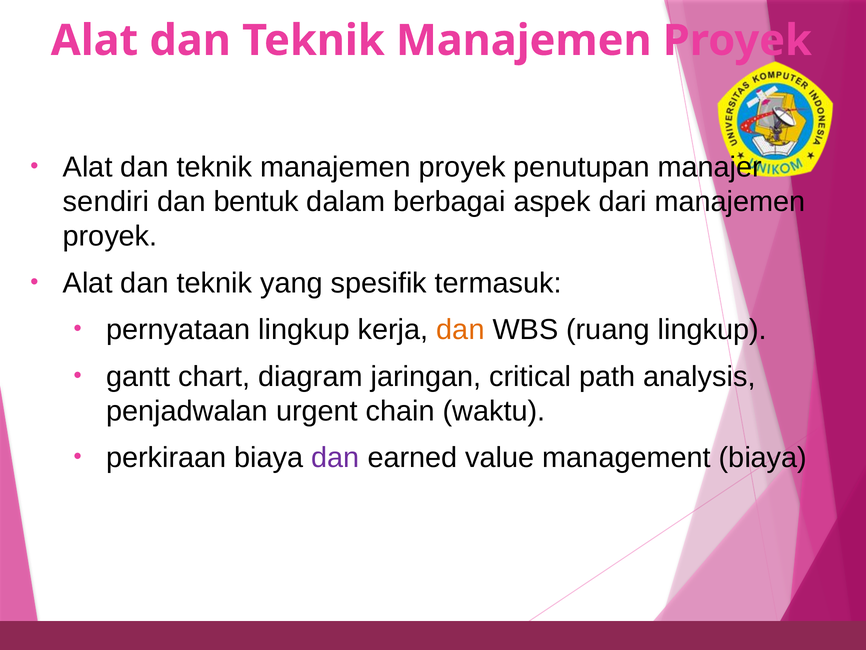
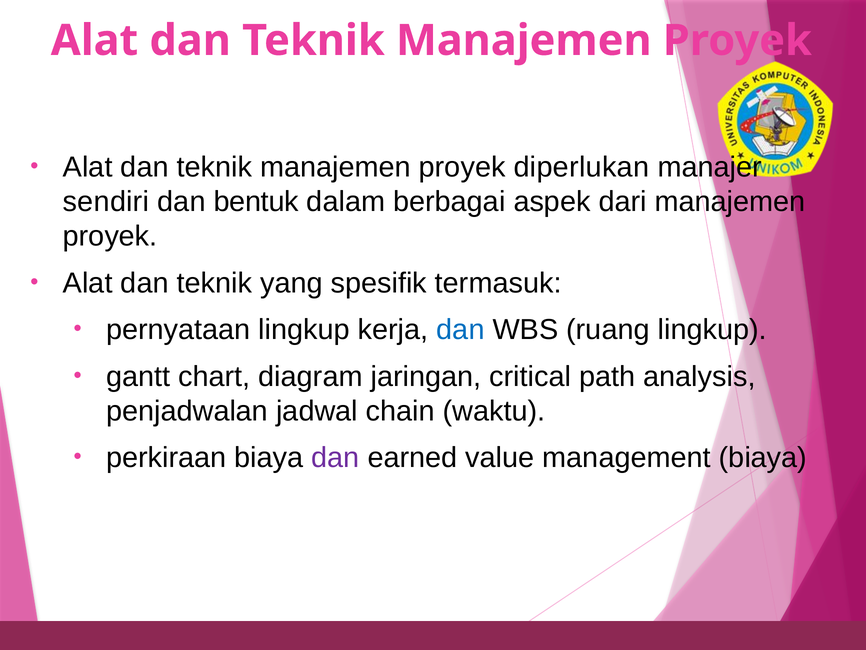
penutupan: penutupan -> diperlukan (581, 167)
dan colour: orange -> blue (460, 330)
urgent: urgent -> jadwal (317, 411)
